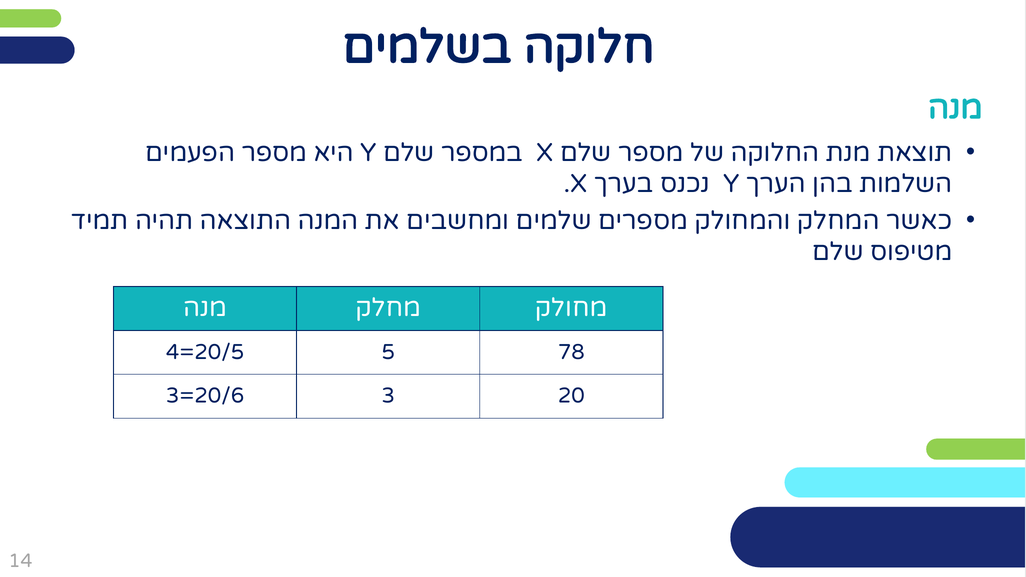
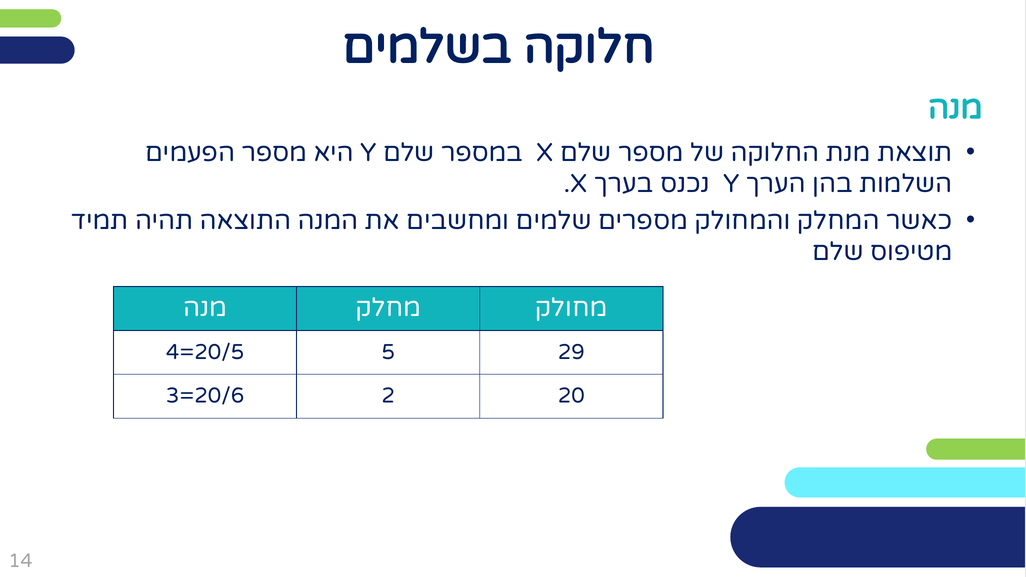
78: 78 -> 29 (571, 352)
3: 3 -> 2 (388, 396)
